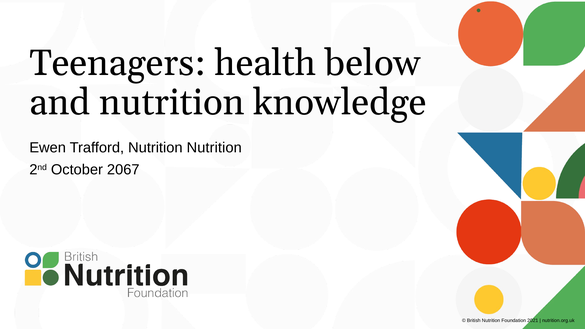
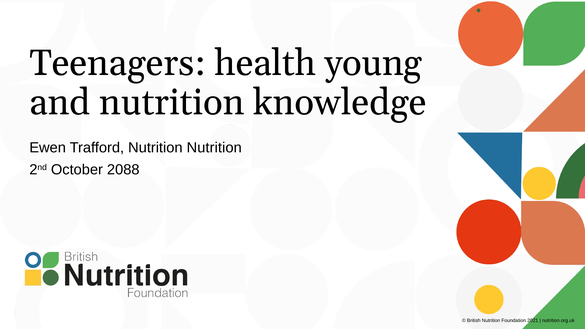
below: below -> young (373, 63)
2067: 2067 -> 2088 (123, 170)
